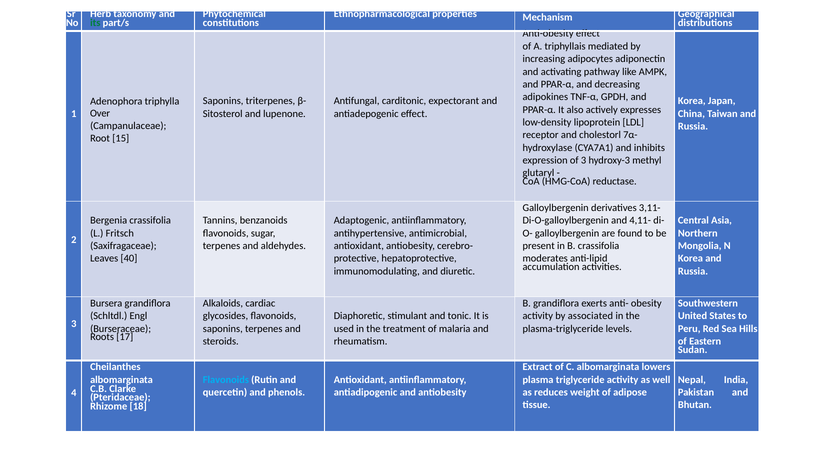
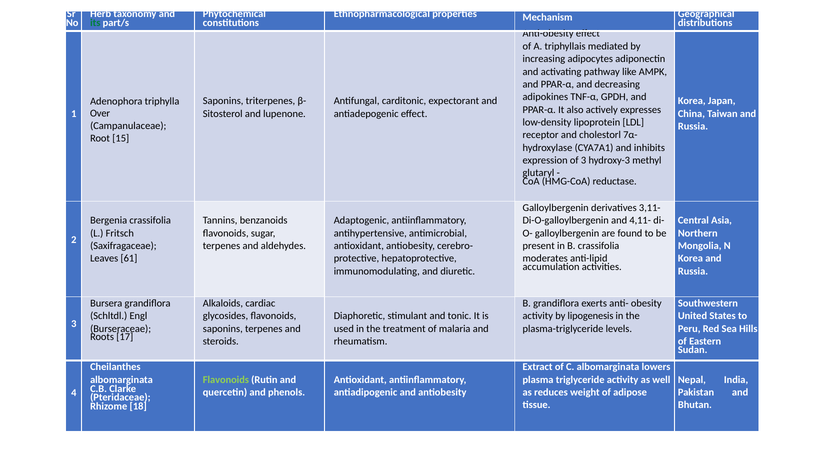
40: 40 -> 61 (129, 259)
associated: associated -> lipogenesis (591, 316)
Flavonoids colour: light blue -> light green (226, 380)
